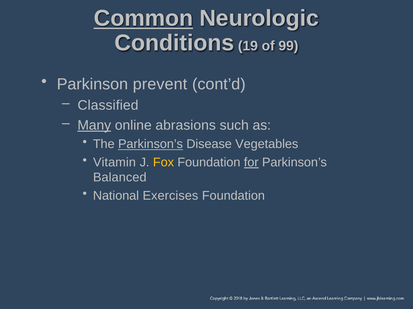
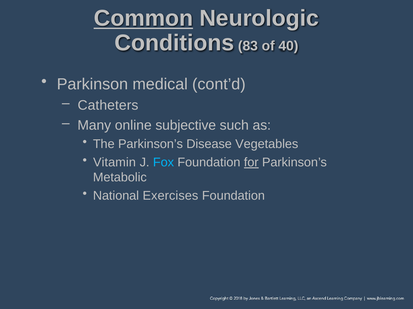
19: 19 -> 83 (248, 46)
99: 99 -> 40 (288, 46)
prevent: prevent -> medical (160, 84)
Classified: Classified -> Catheters (108, 106)
Many underline: present -> none (94, 126)
abrasions: abrasions -> subjective (186, 126)
Parkinson’s underline: present -> none (151, 144)
Fox colour: yellow -> light blue (163, 163)
Balanced: Balanced -> Metabolic (120, 178)
